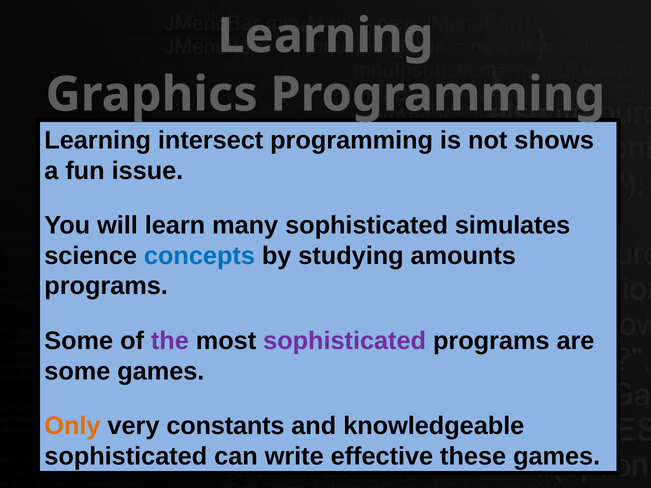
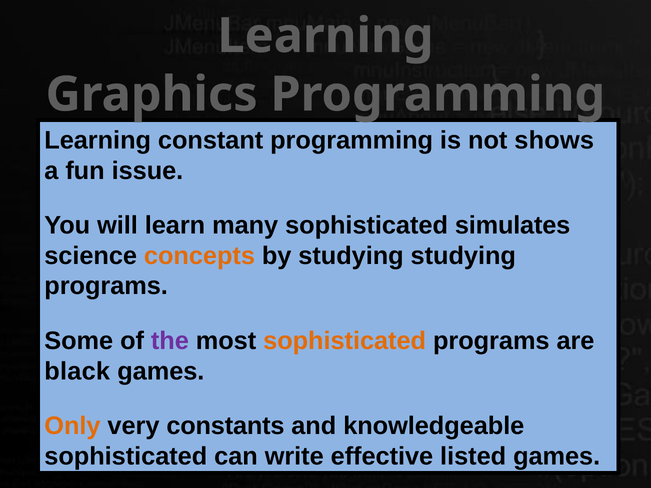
intersect: intersect -> constant (211, 140)
concepts colour: blue -> orange (199, 256)
studying amounts: amounts -> studying (463, 256)
sophisticated colour: purple -> orange (345, 341)
some: some -> black (77, 371)
these: these -> listed (473, 456)
